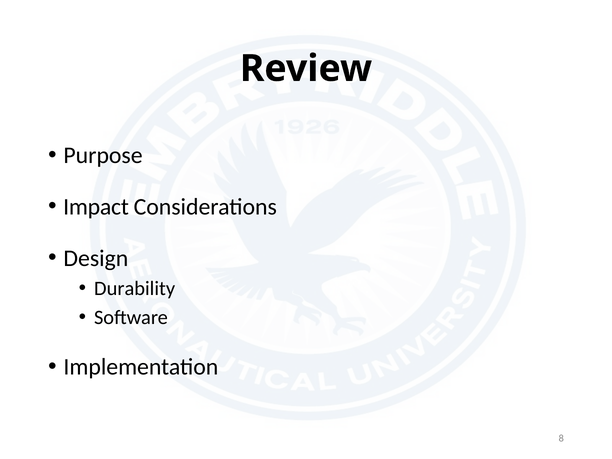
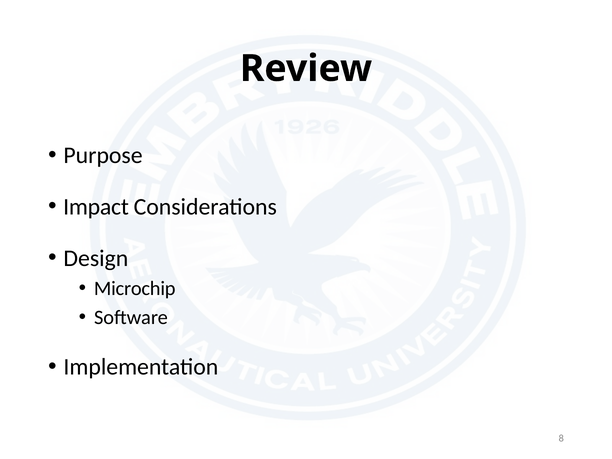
Durability: Durability -> Microchip (135, 289)
